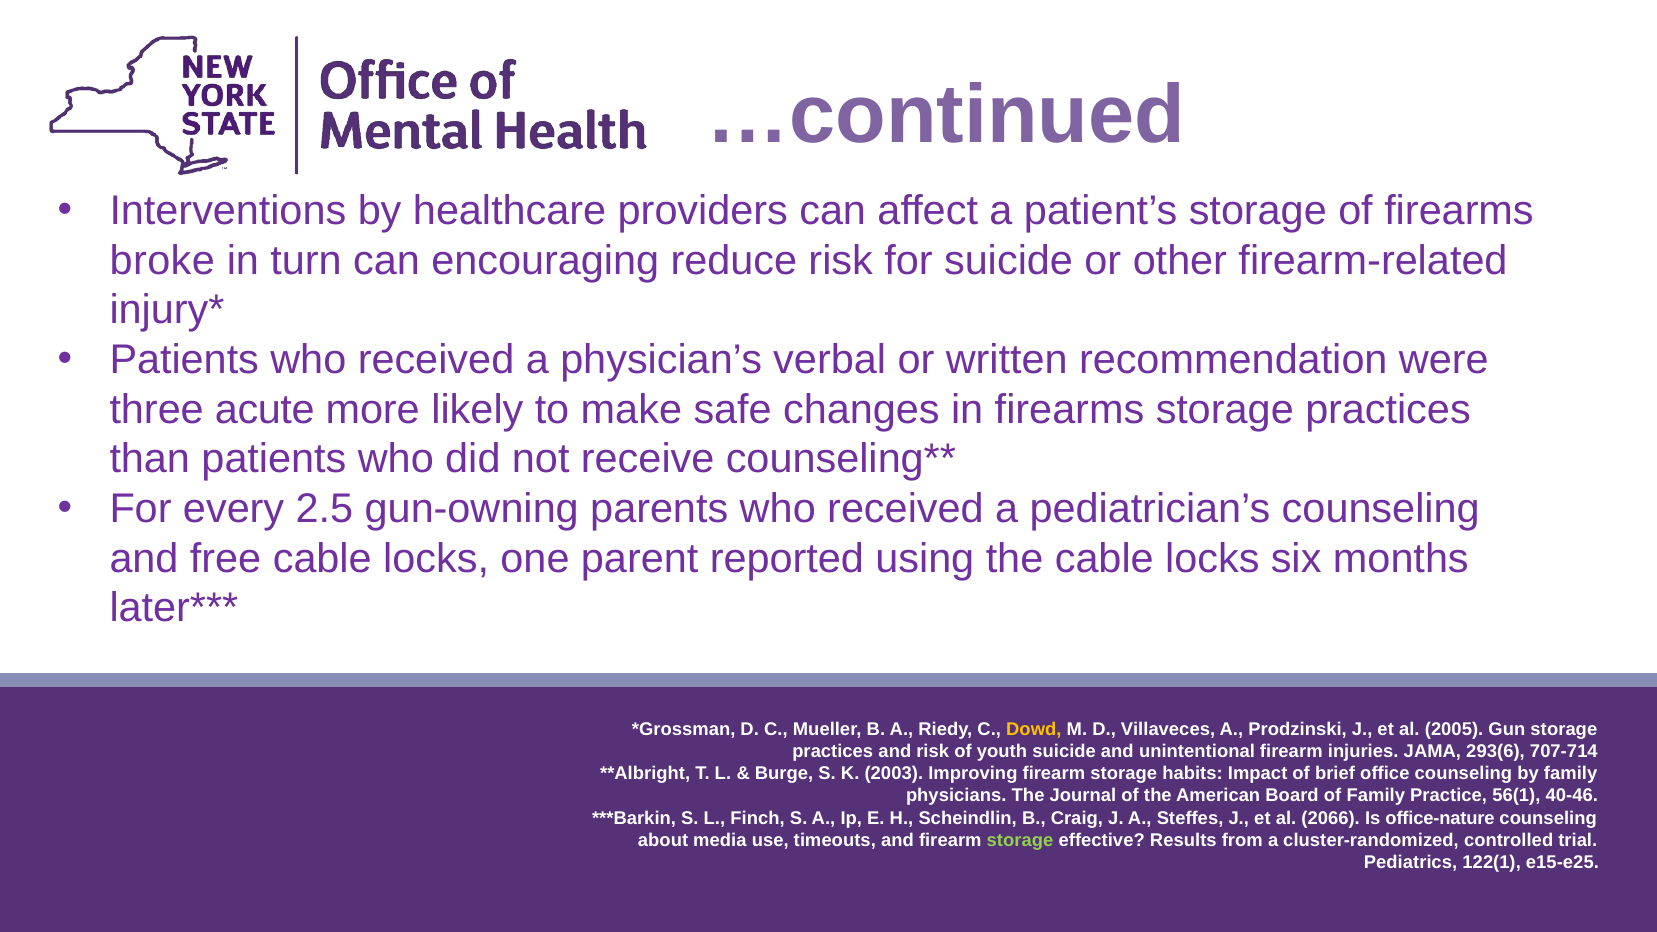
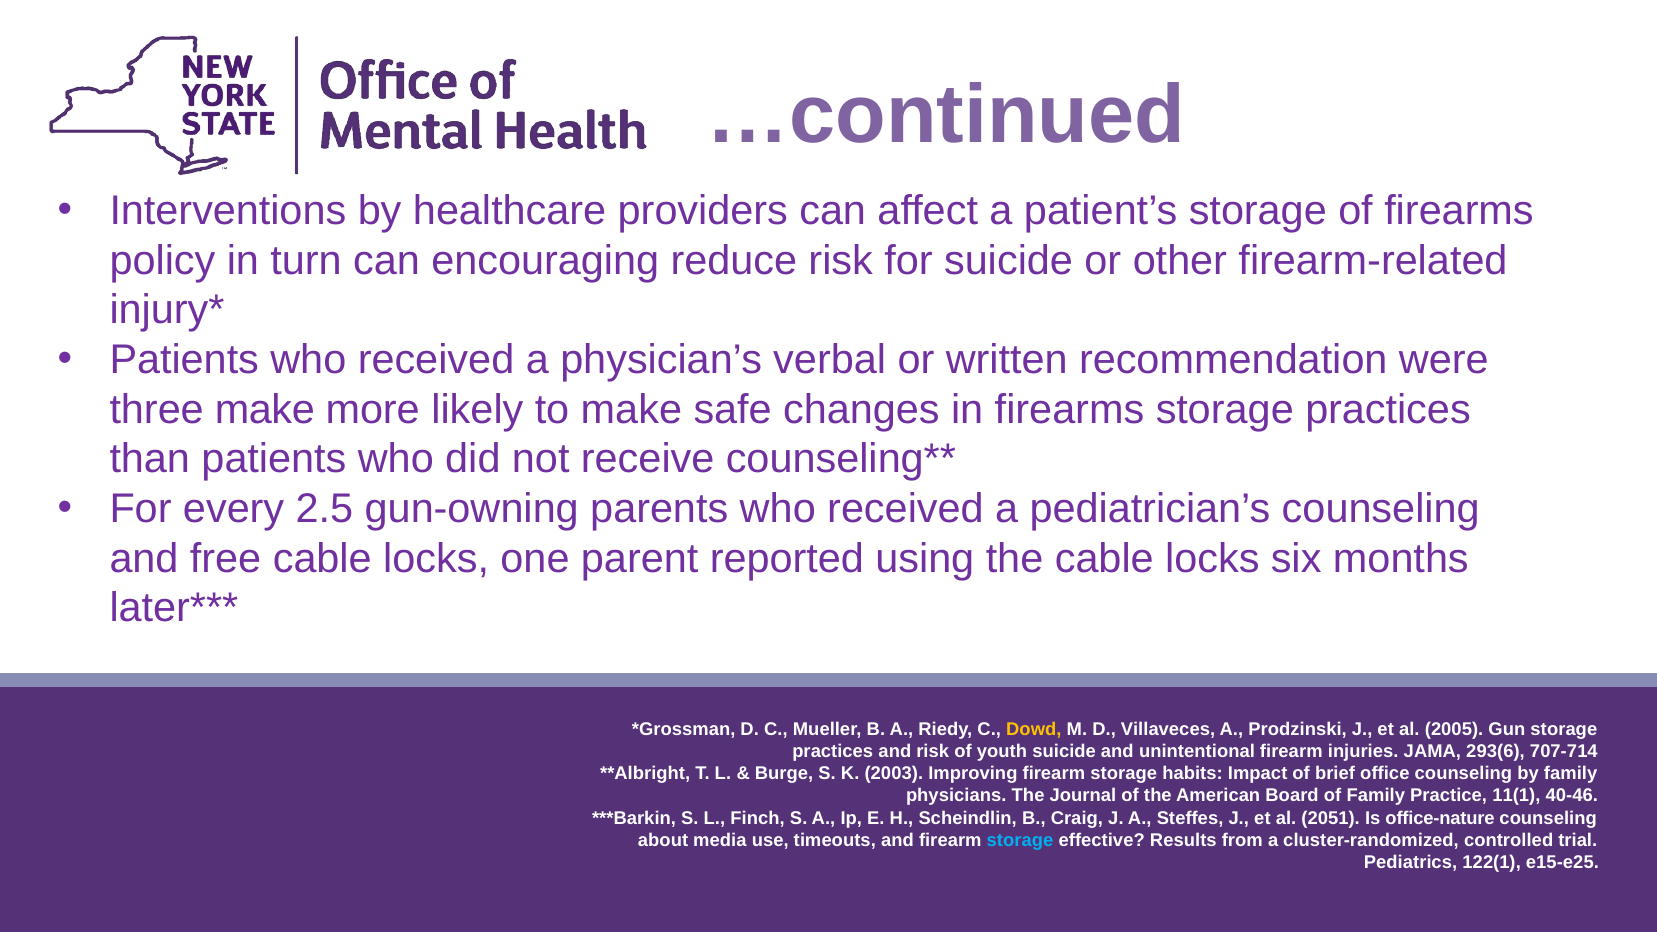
broke: broke -> policy (162, 260)
three acute: acute -> make (265, 410)
56(1: 56(1 -> 11(1 (1516, 796)
2066: 2066 -> 2051 (1331, 818)
storage colour: light green -> light blue (1020, 840)
